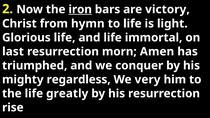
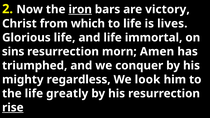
hymn: hymn -> which (88, 24)
light: light -> lives (172, 24)
last: last -> sins (13, 52)
very: very -> look (148, 80)
rise underline: none -> present (13, 108)
